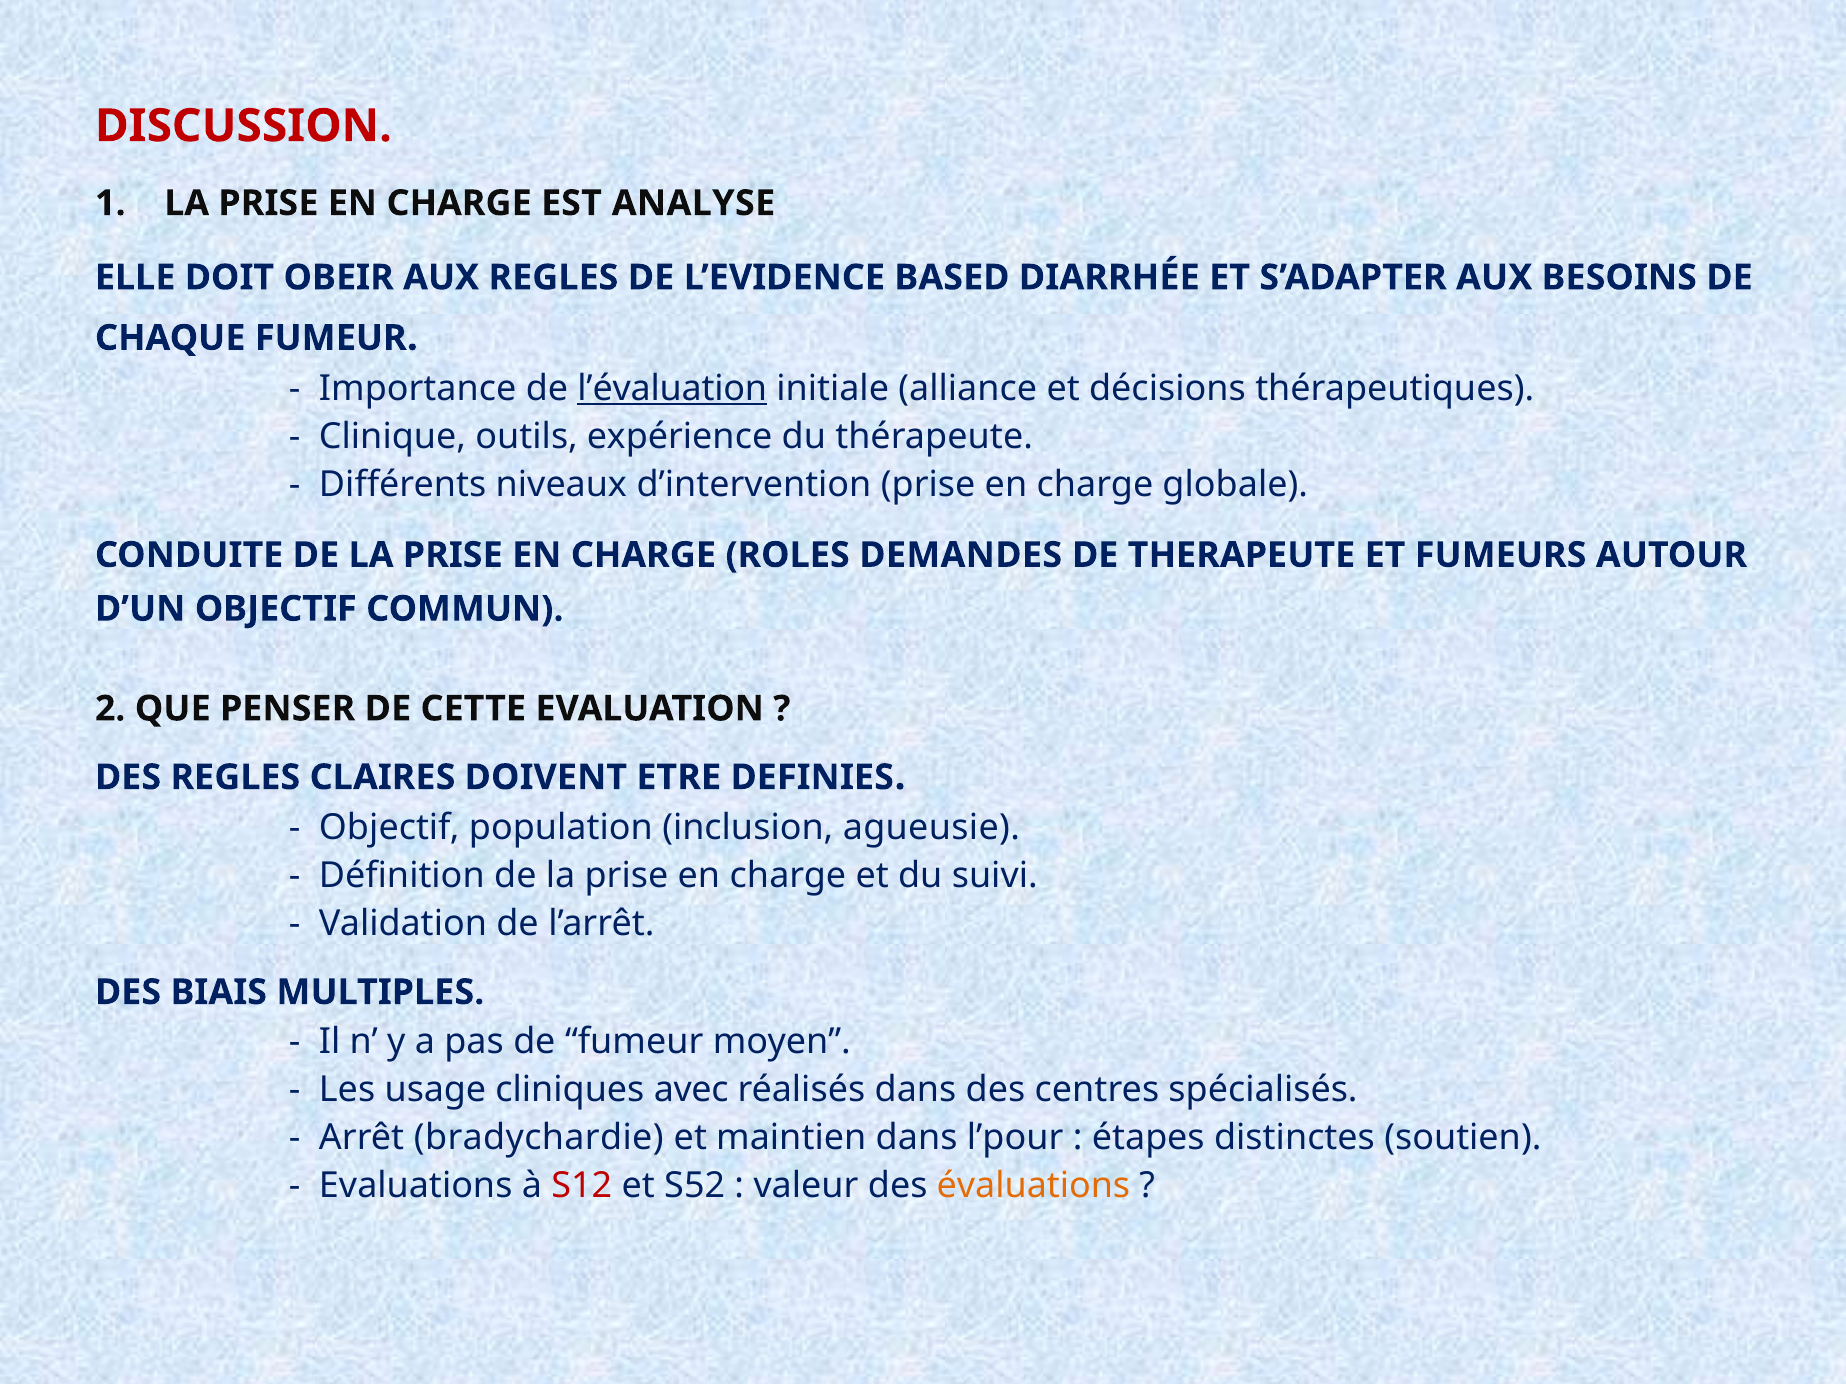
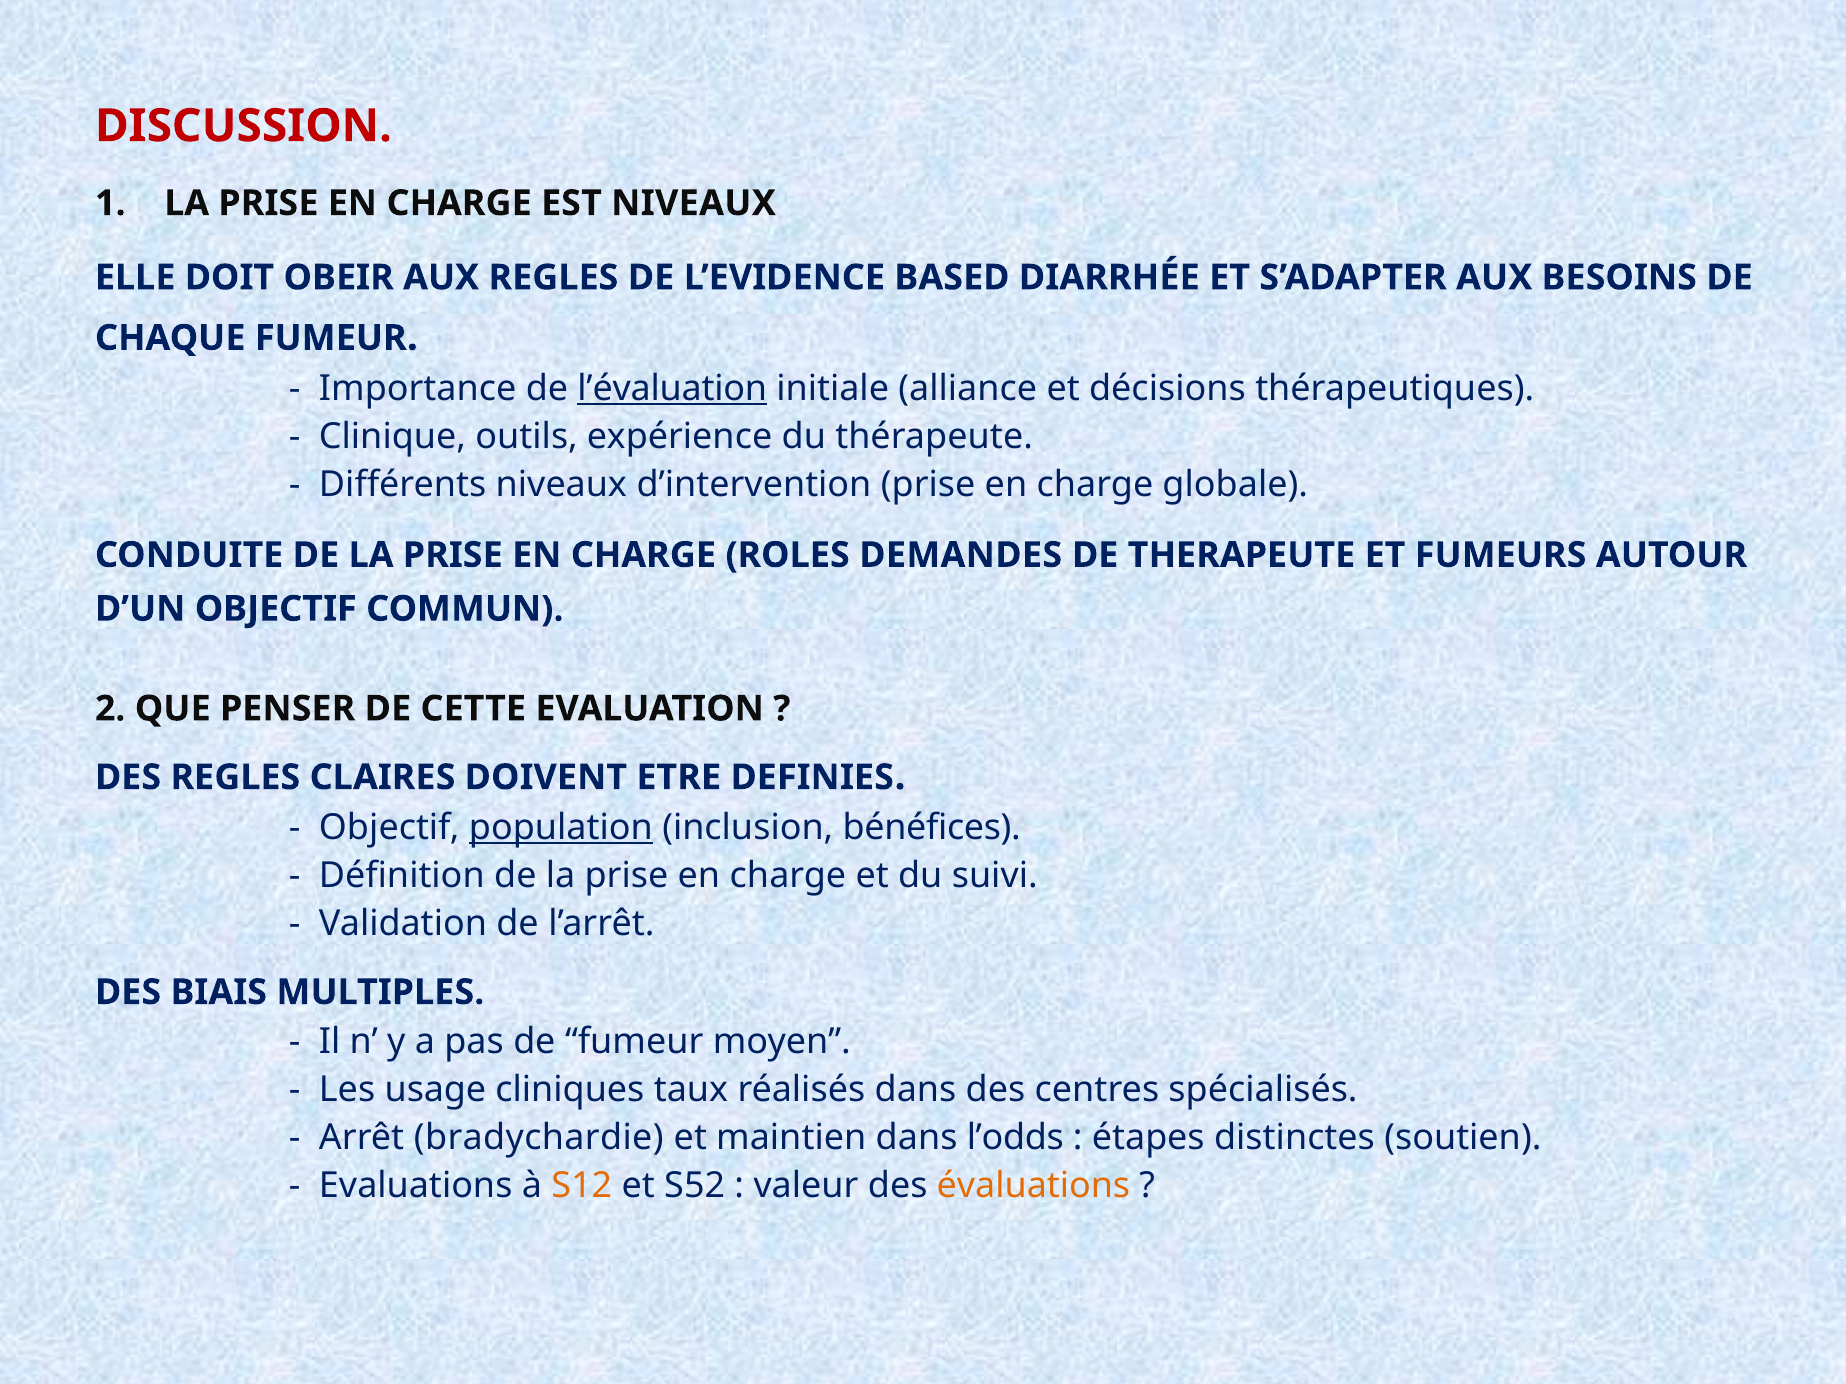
EST ANALYSE: ANALYSE -> NIVEAUX (694, 203)
population underline: none -> present (561, 828)
agueusie: agueusie -> bénéfices (932, 828)
avec: avec -> taux (691, 1090)
l’pour: l’pour -> l’odds (1015, 1138)
S12 colour: red -> orange (582, 1186)
